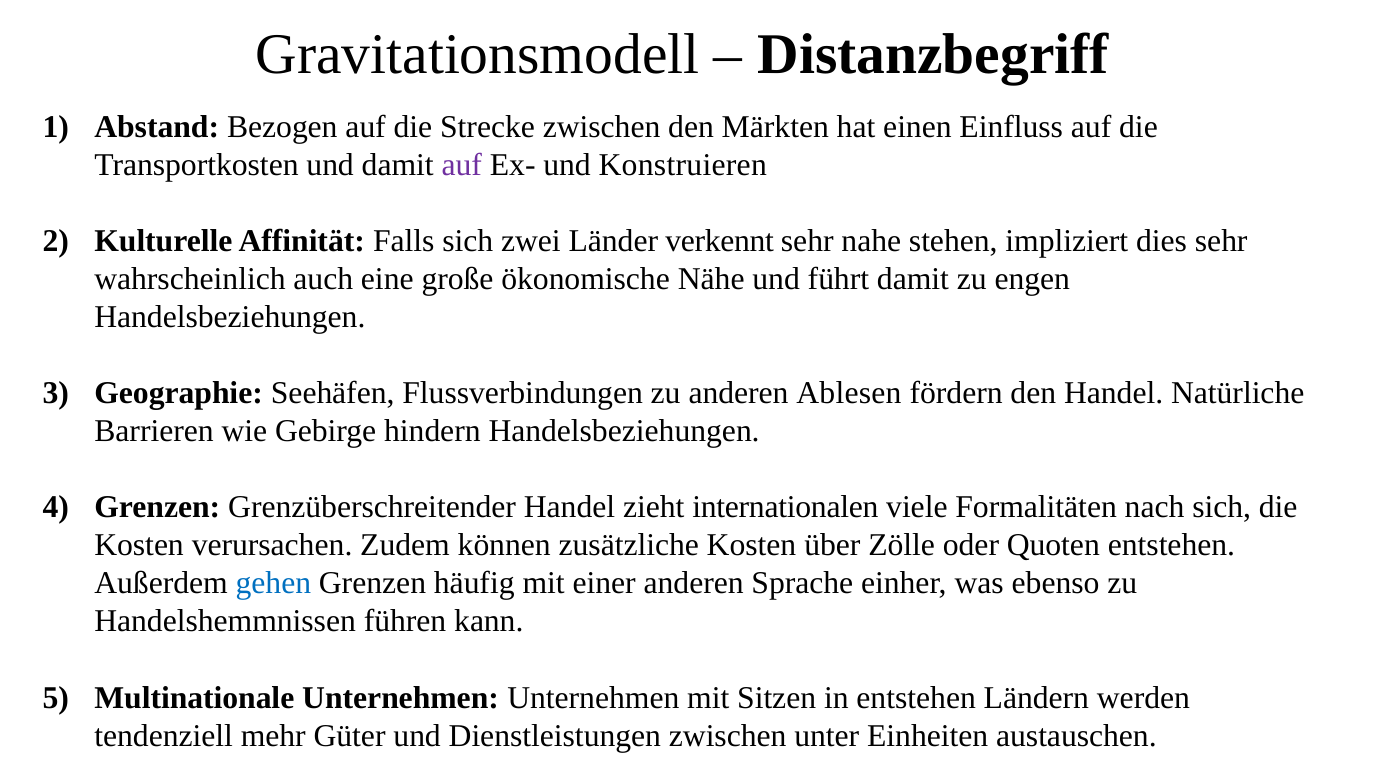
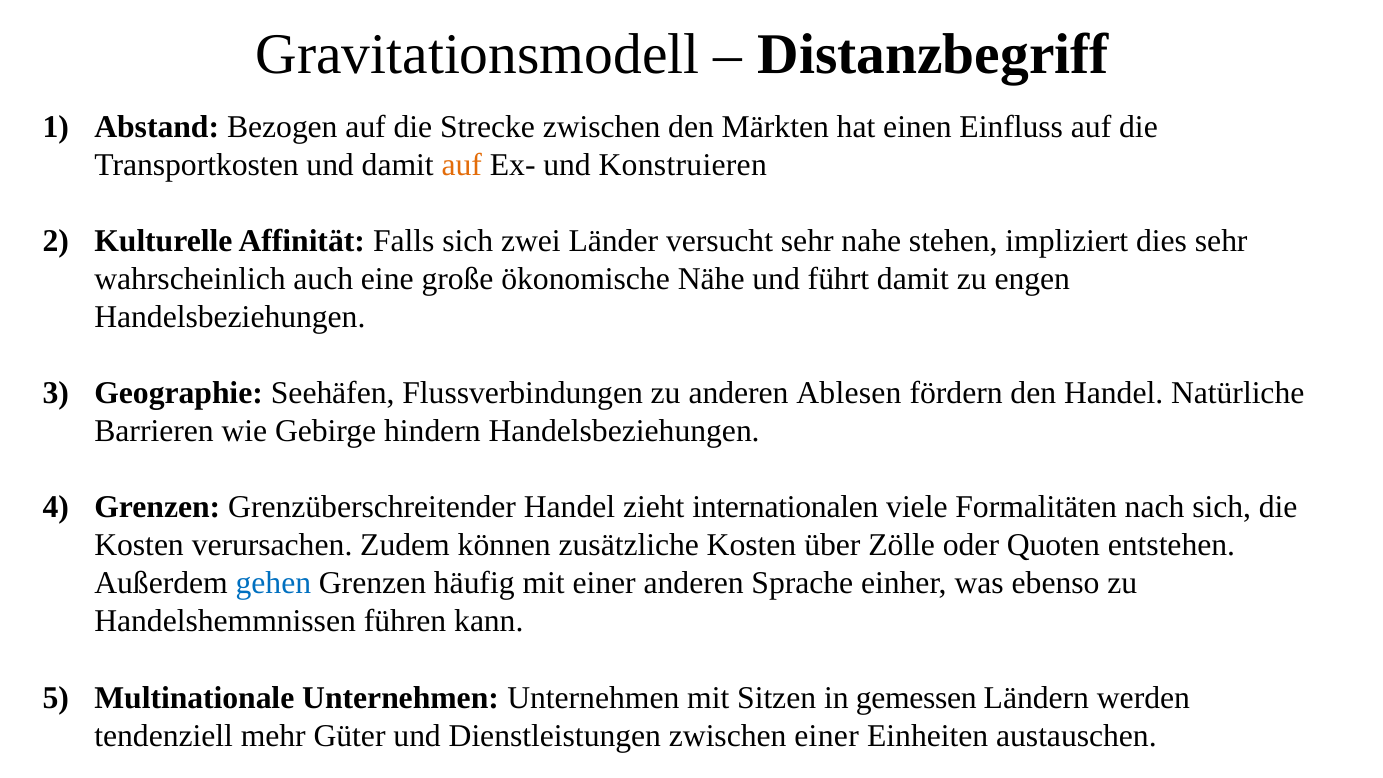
auf colour: purple -> orange (462, 165)
verkennt: verkennt -> versucht (720, 241)
in entstehen: entstehen -> gemessen (916, 698)
zwischen unter: unter -> einer (827, 736)
